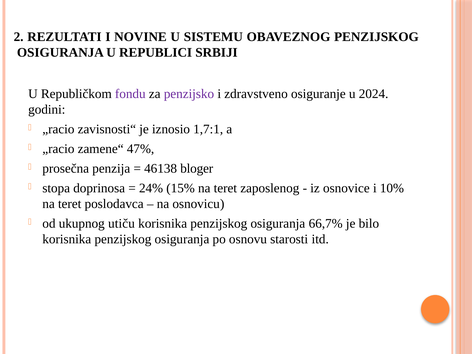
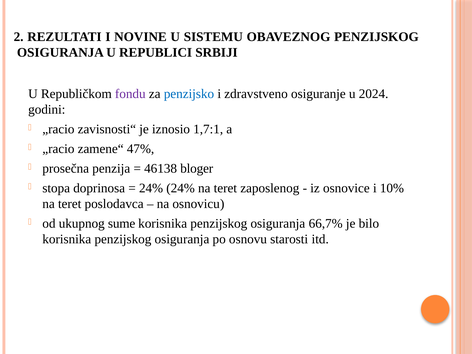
penzijsko colour: purple -> blue (189, 94)
24% 15%: 15% -> 24% (181, 188)
utiču: utiču -> sume (122, 224)
